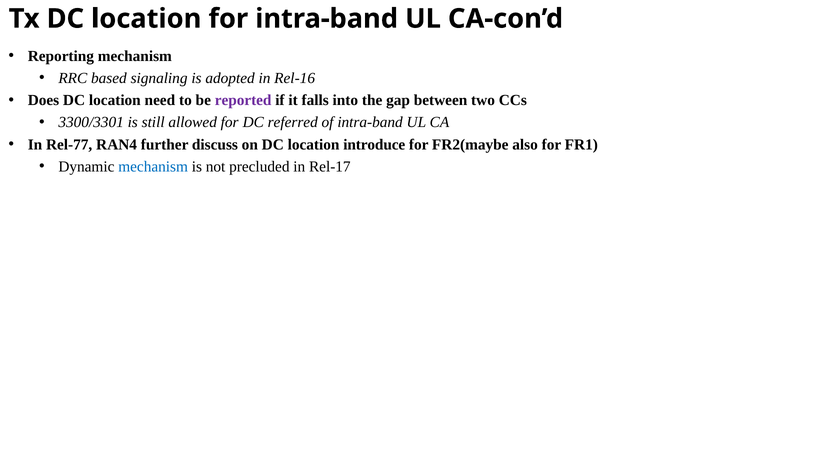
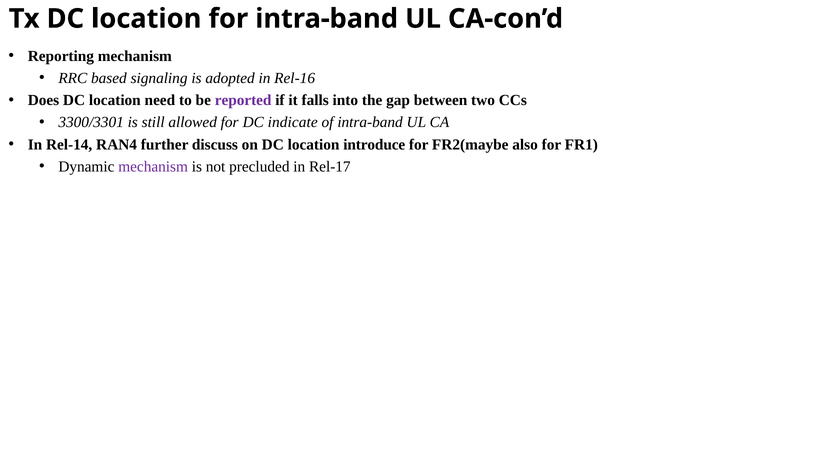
referred: referred -> indicate (293, 122)
Rel-77: Rel-77 -> Rel-14 (69, 144)
mechanism colour: blue -> purple (153, 166)
